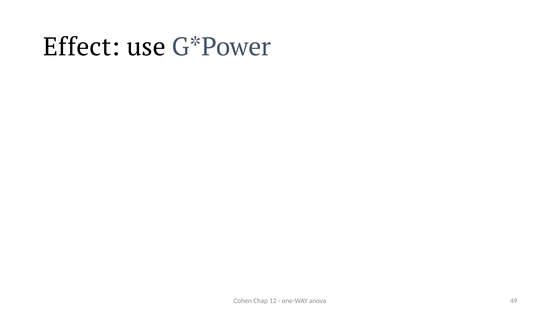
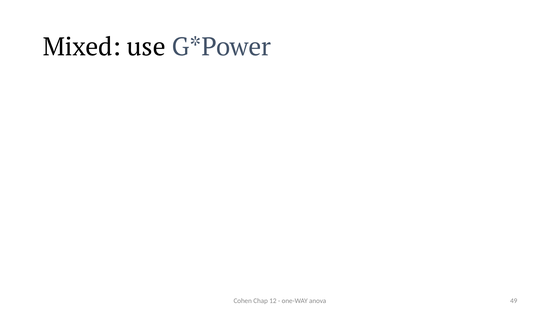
Effect: Effect -> Mixed (82, 47)
